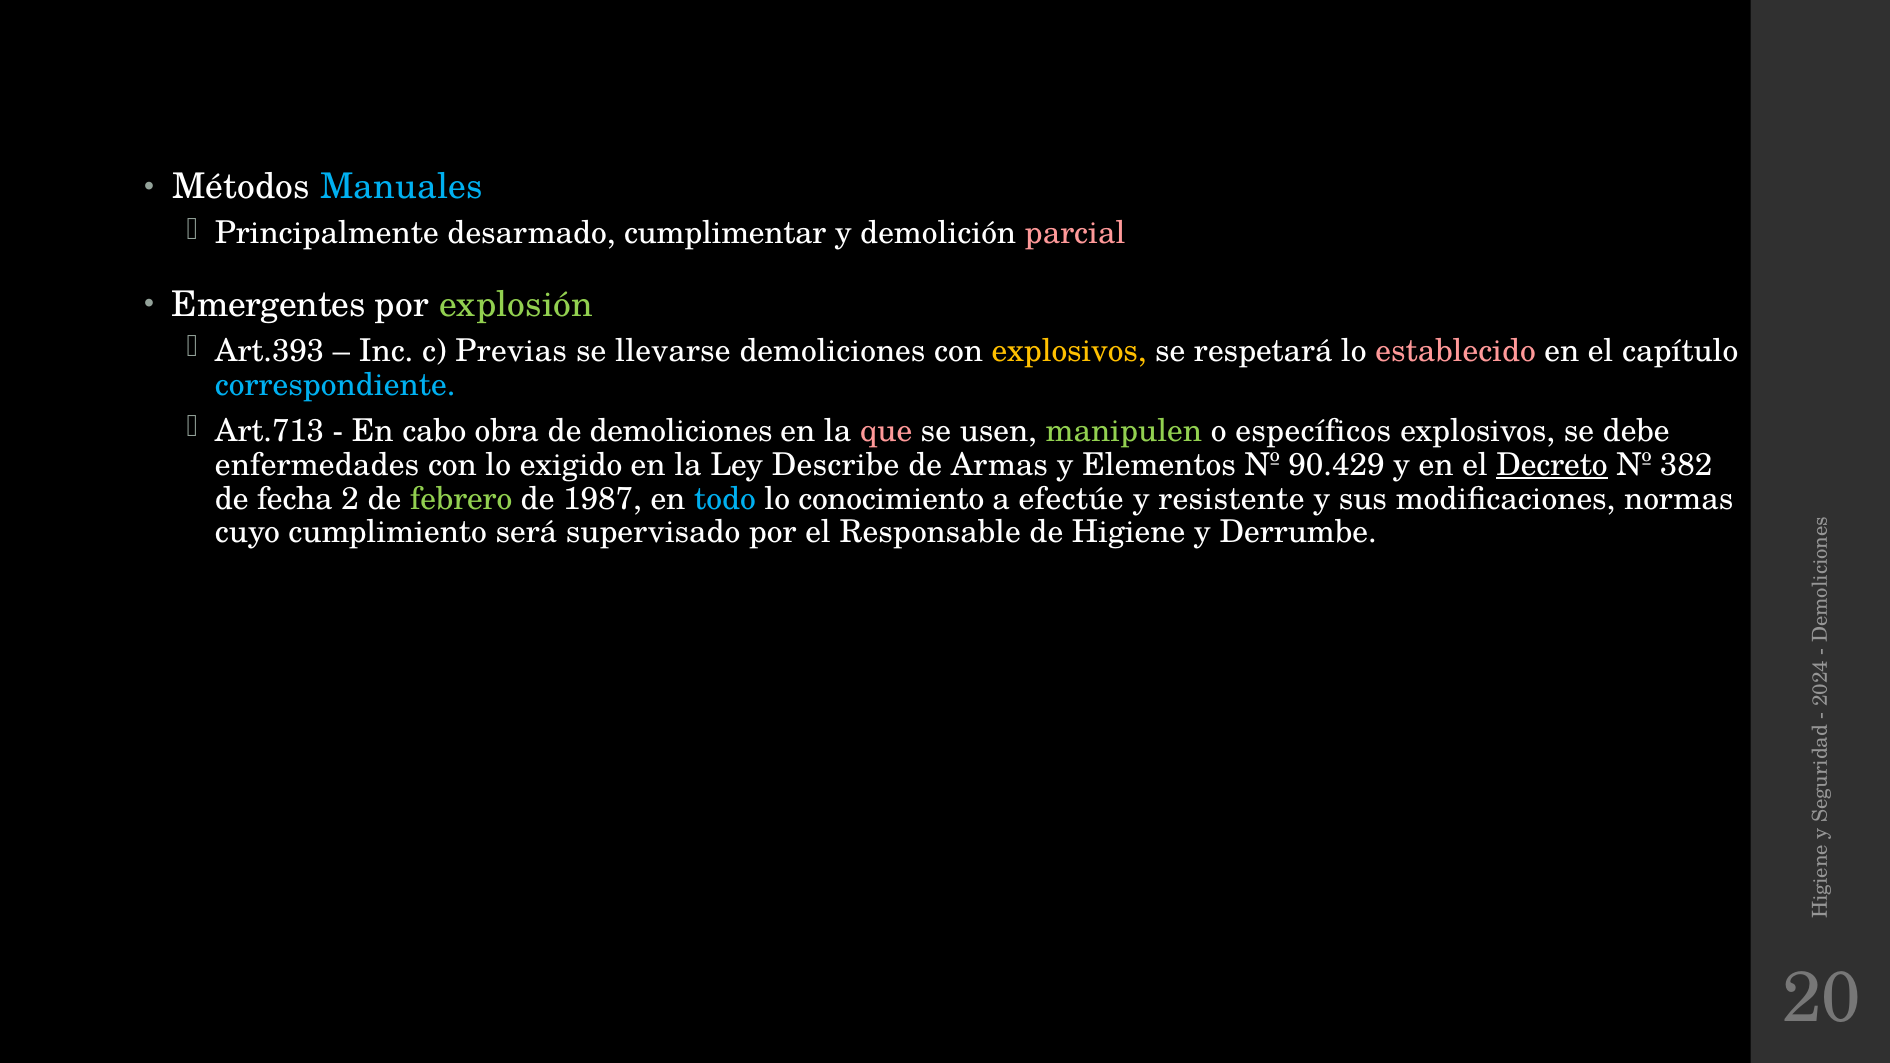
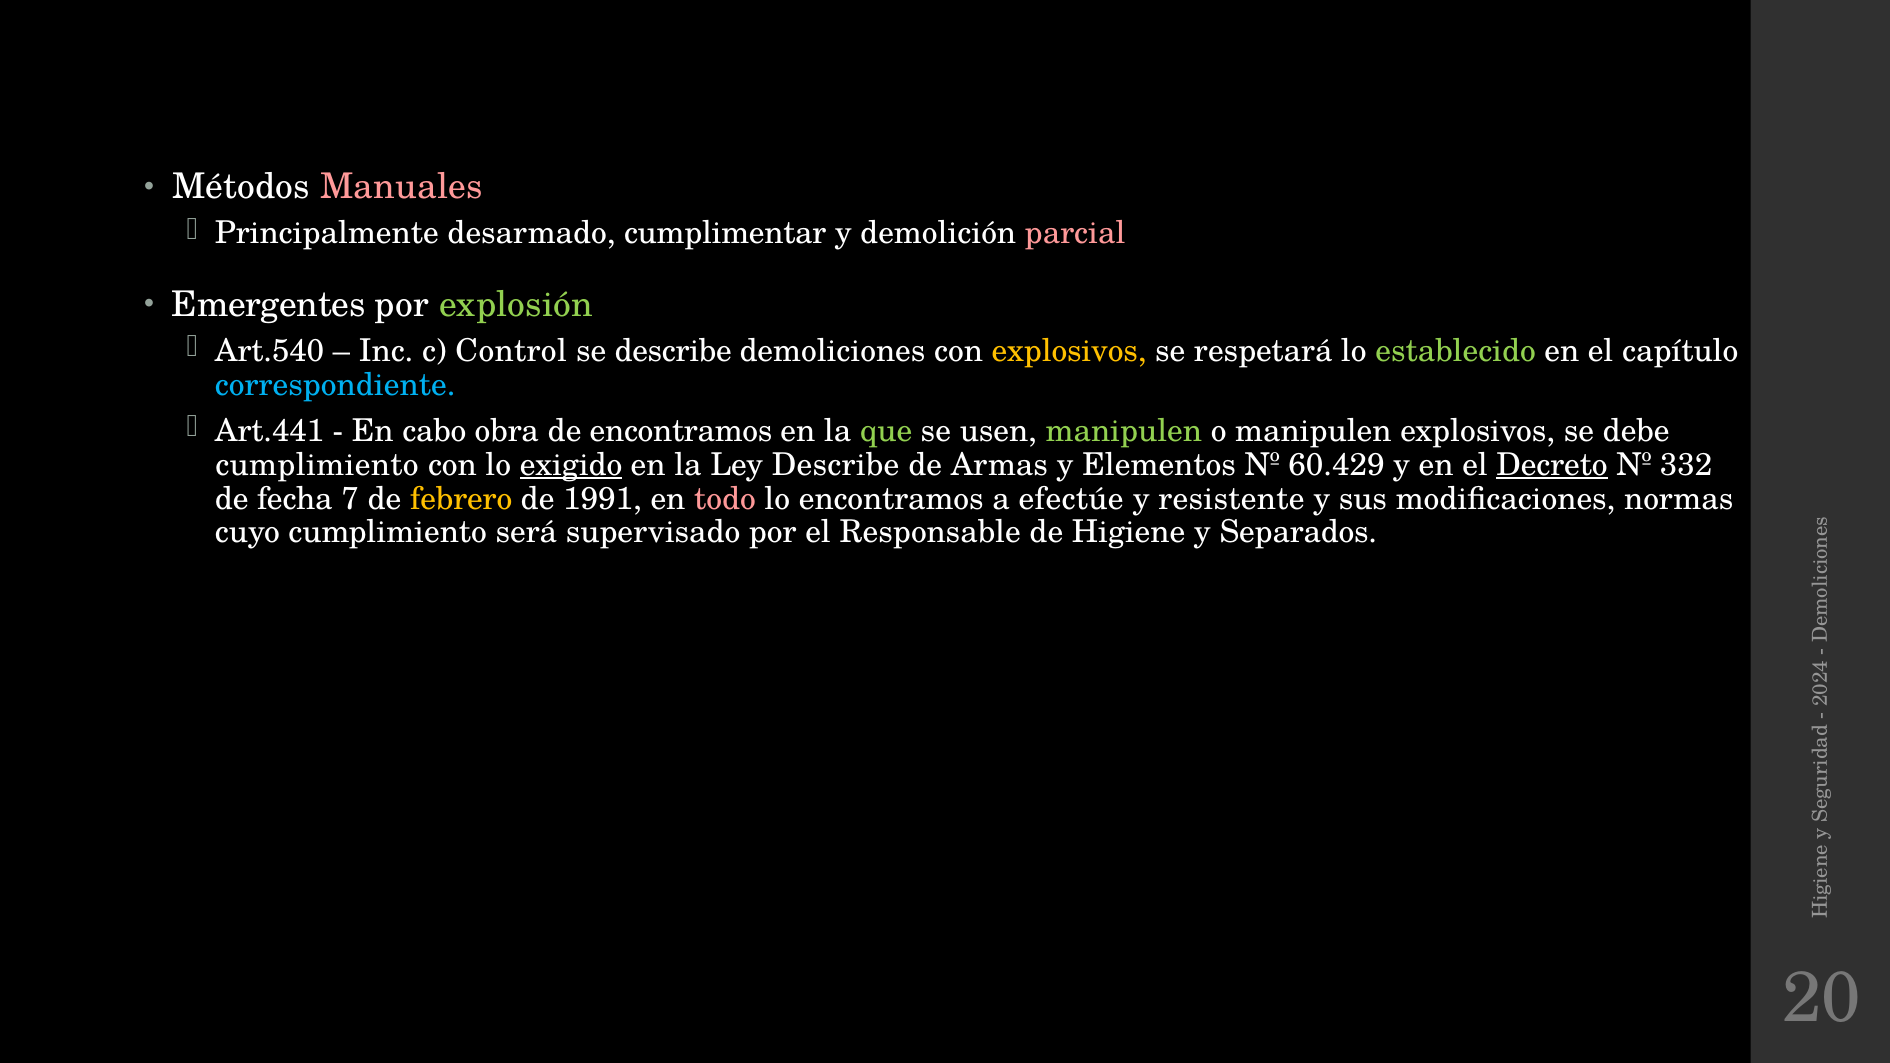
Manuales colour: light blue -> pink (401, 187)
Art.393: Art.393 -> Art.540 (270, 351)
Previas: Previas -> Control (511, 351)
se llevarse: llevarse -> describe (673, 351)
establecido colour: pink -> light green (1456, 351)
Art.713: Art.713 -> Art.441 (270, 431)
de demoliciones: demoliciones -> encontramos (681, 431)
que colour: pink -> light green (886, 431)
o específicos: específicos -> manipulen (1313, 431)
enfermedades: enfermedades -> cumplimiento (317, 465)
exigido underline: none -> present (571, 465)
90.429: 90.429 -> 60.429 (1336, 465)
382: 382 -> 332 (1686, 465)
fecha 2: 2 -> 7 (350, 499)
febrero colour: light green -> yellow (461, 499)
1987: 1987 -> 1991 (603, 499)
todo colour: light blue -> pink (725, 499)
lo conocimiento: conocimiento -> encontramos (891, 499)
Derrumbe: Derrumbe -> Separados (1298, 533)
